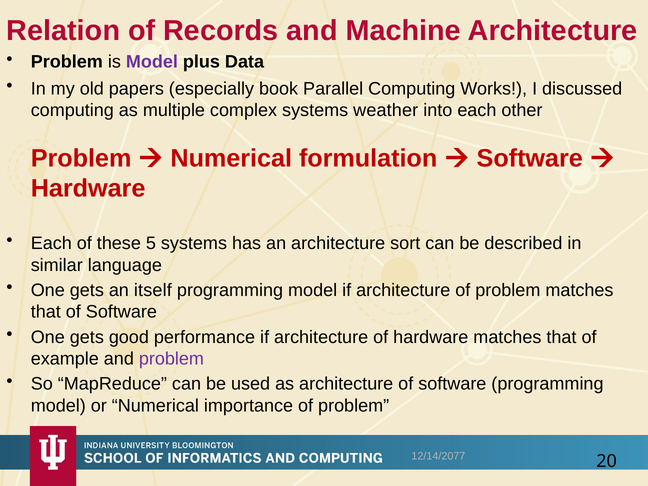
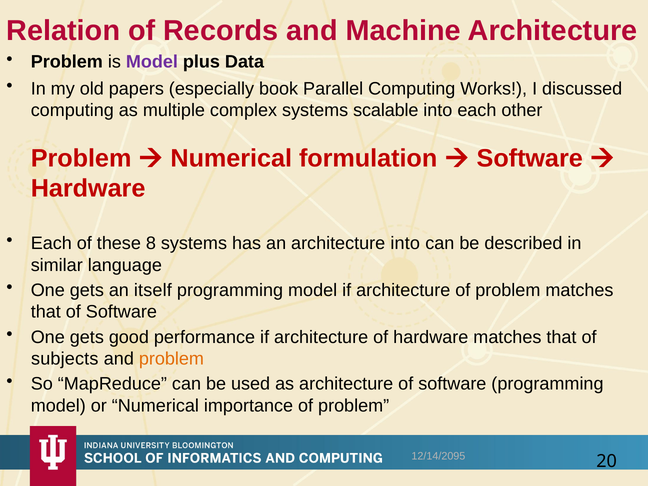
weather: weather -> scalable (386, 110)
5: 5 -> 8 (151, 243)
architecture sort: sort -> into (405, 243)
example: example -> subjects (65, 359)
problem colour: purple -> orange (171, 359)
12/14/2077: 12/14/2077 -> 12/14/2095 (438, 456)
